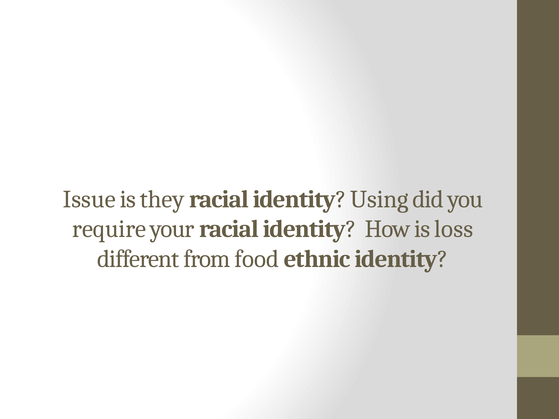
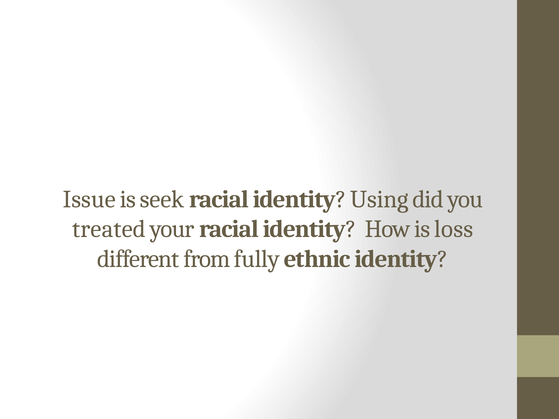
they: they -> seek (162, 199)
require: require -> treated (109, 229)
food: food -> fully (257, 259)
